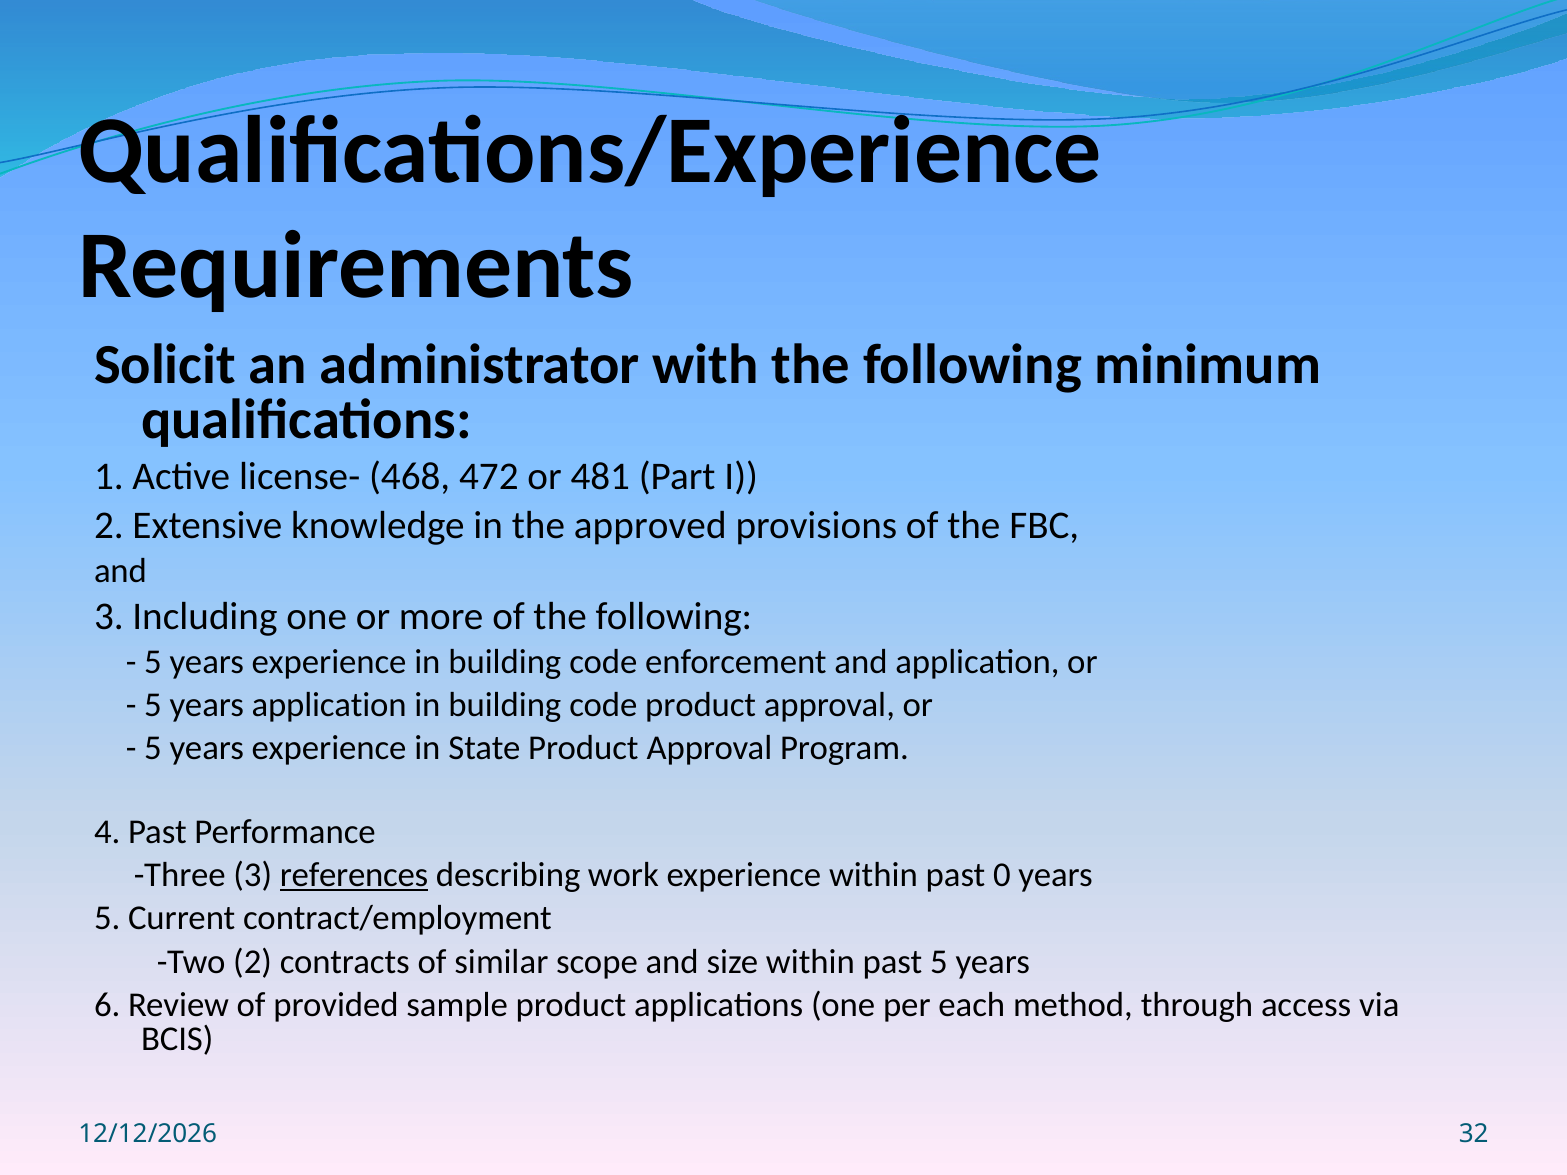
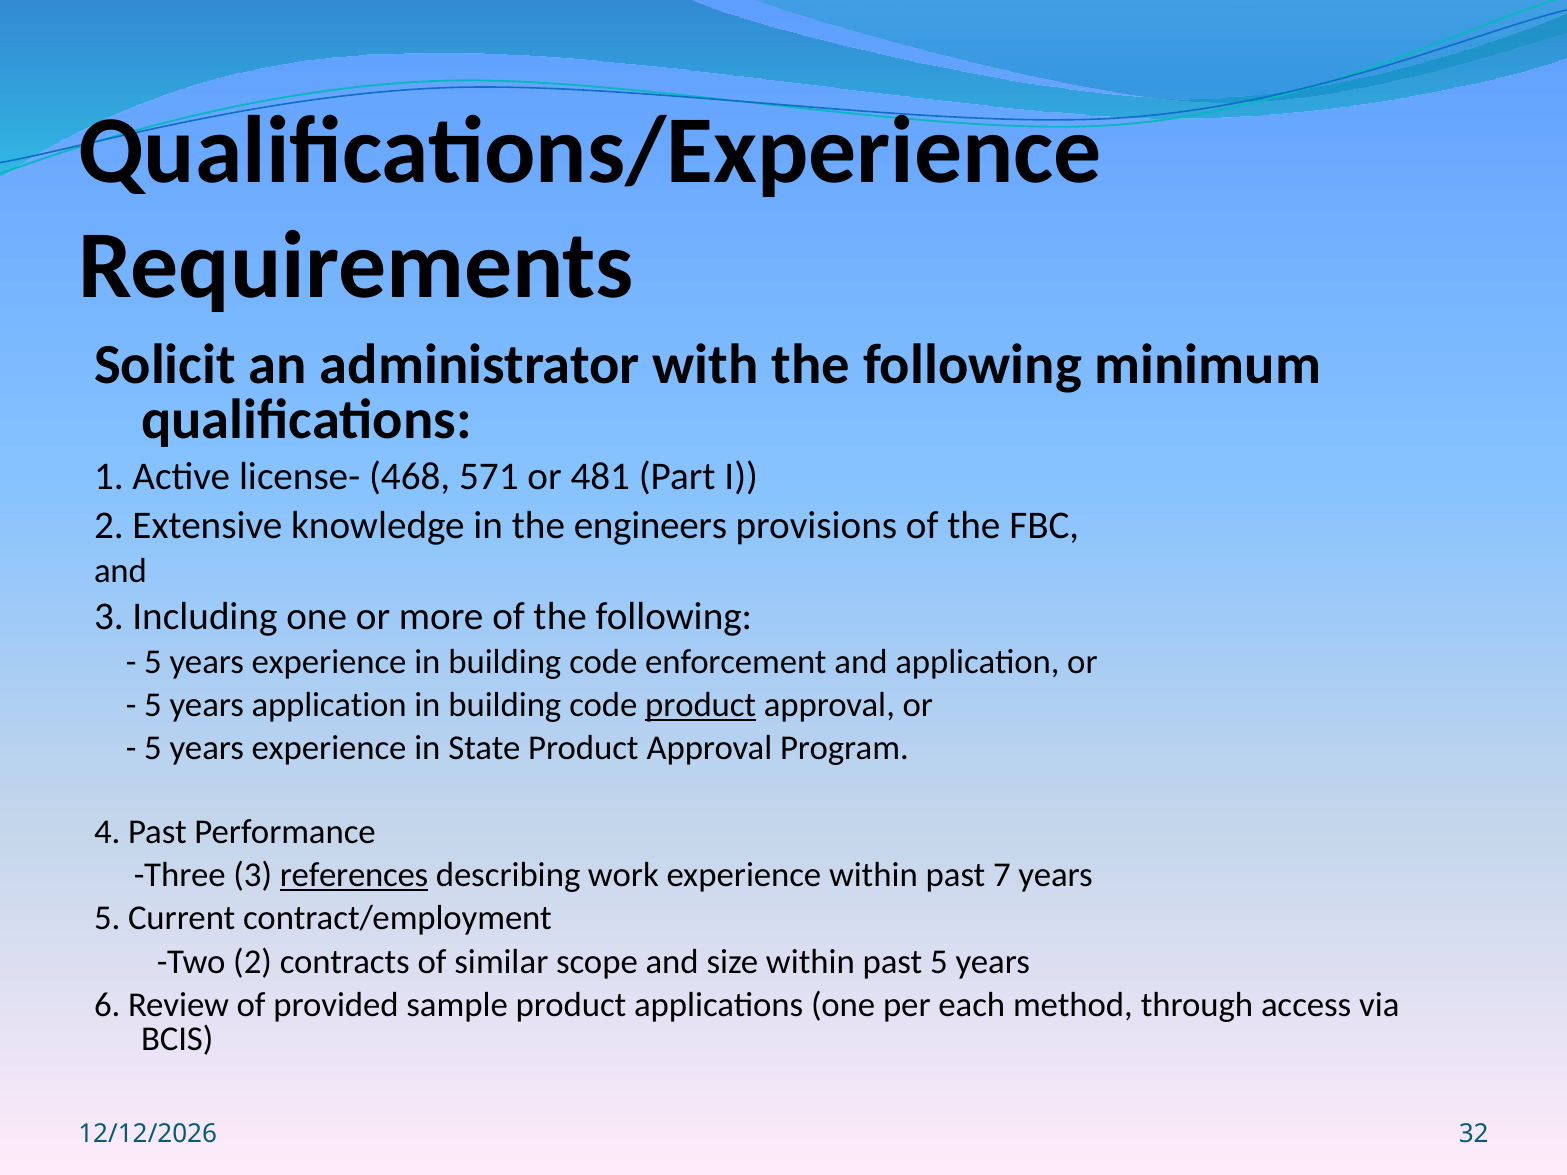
472: 472 -> 571 (489, 477)
approved: approved -> engineers (650, 525)
product underline: none -> present (701, 705)
0: 0 -> 7 (1002, 875)
